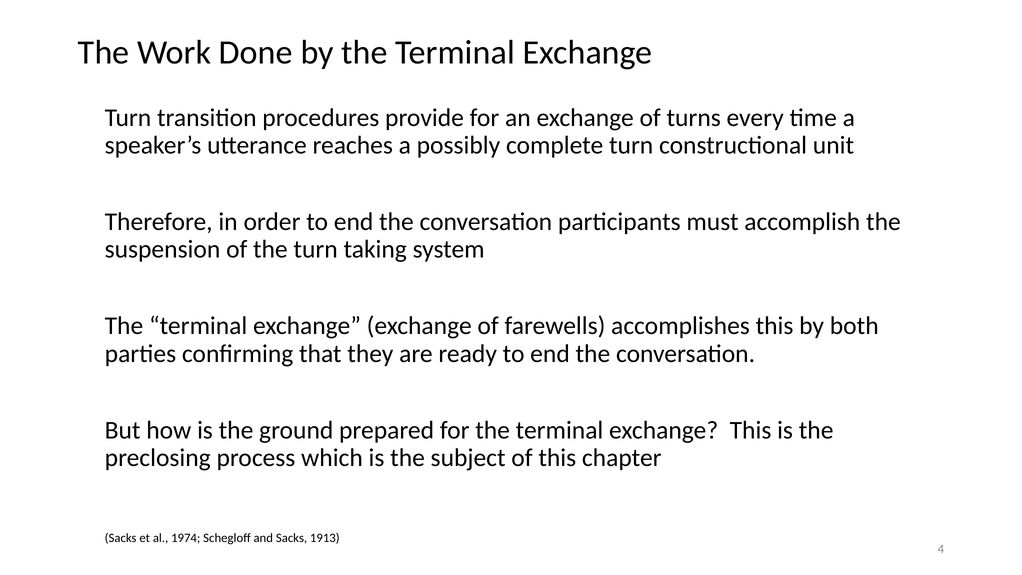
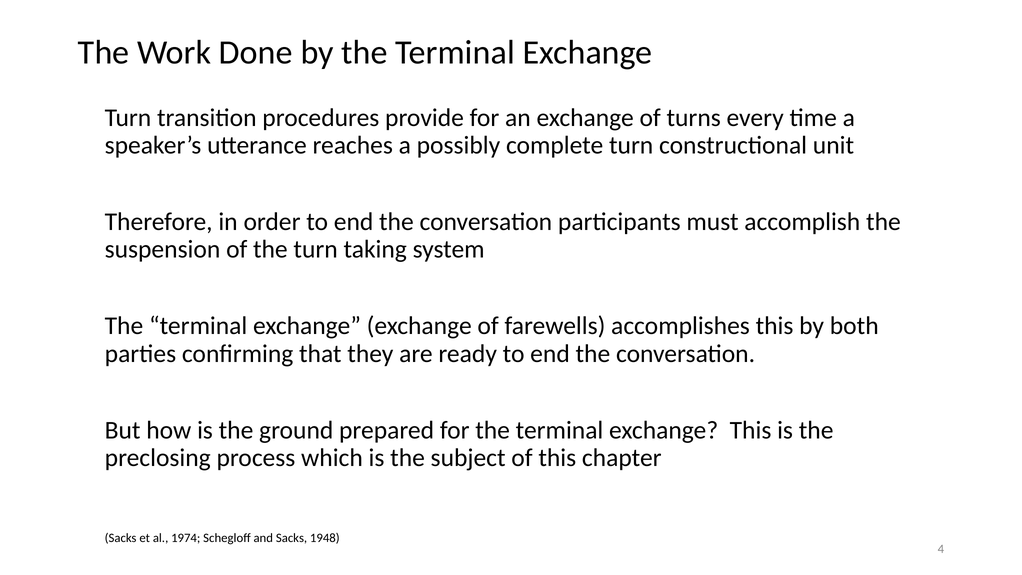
1913: 1913 -> 1948 (325, 538)
